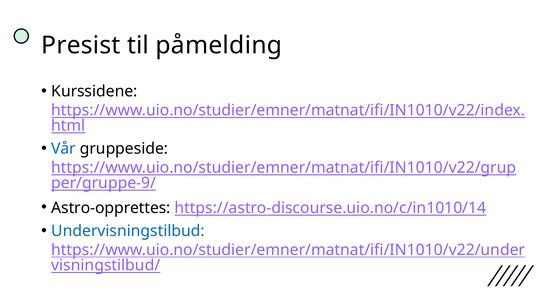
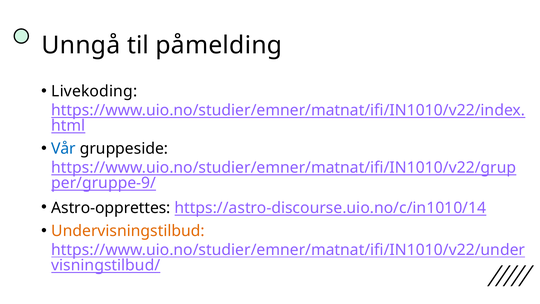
Presist: Presist -> Unngå (81, 45)
Kurssidene: Kurssidene -> Livekoding (94, 91)
Undervisningstilbud colour: blue -> orange (128, 231)
